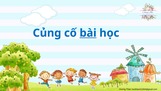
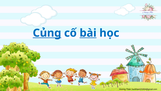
Củng underline: none -> present (47, 33)
